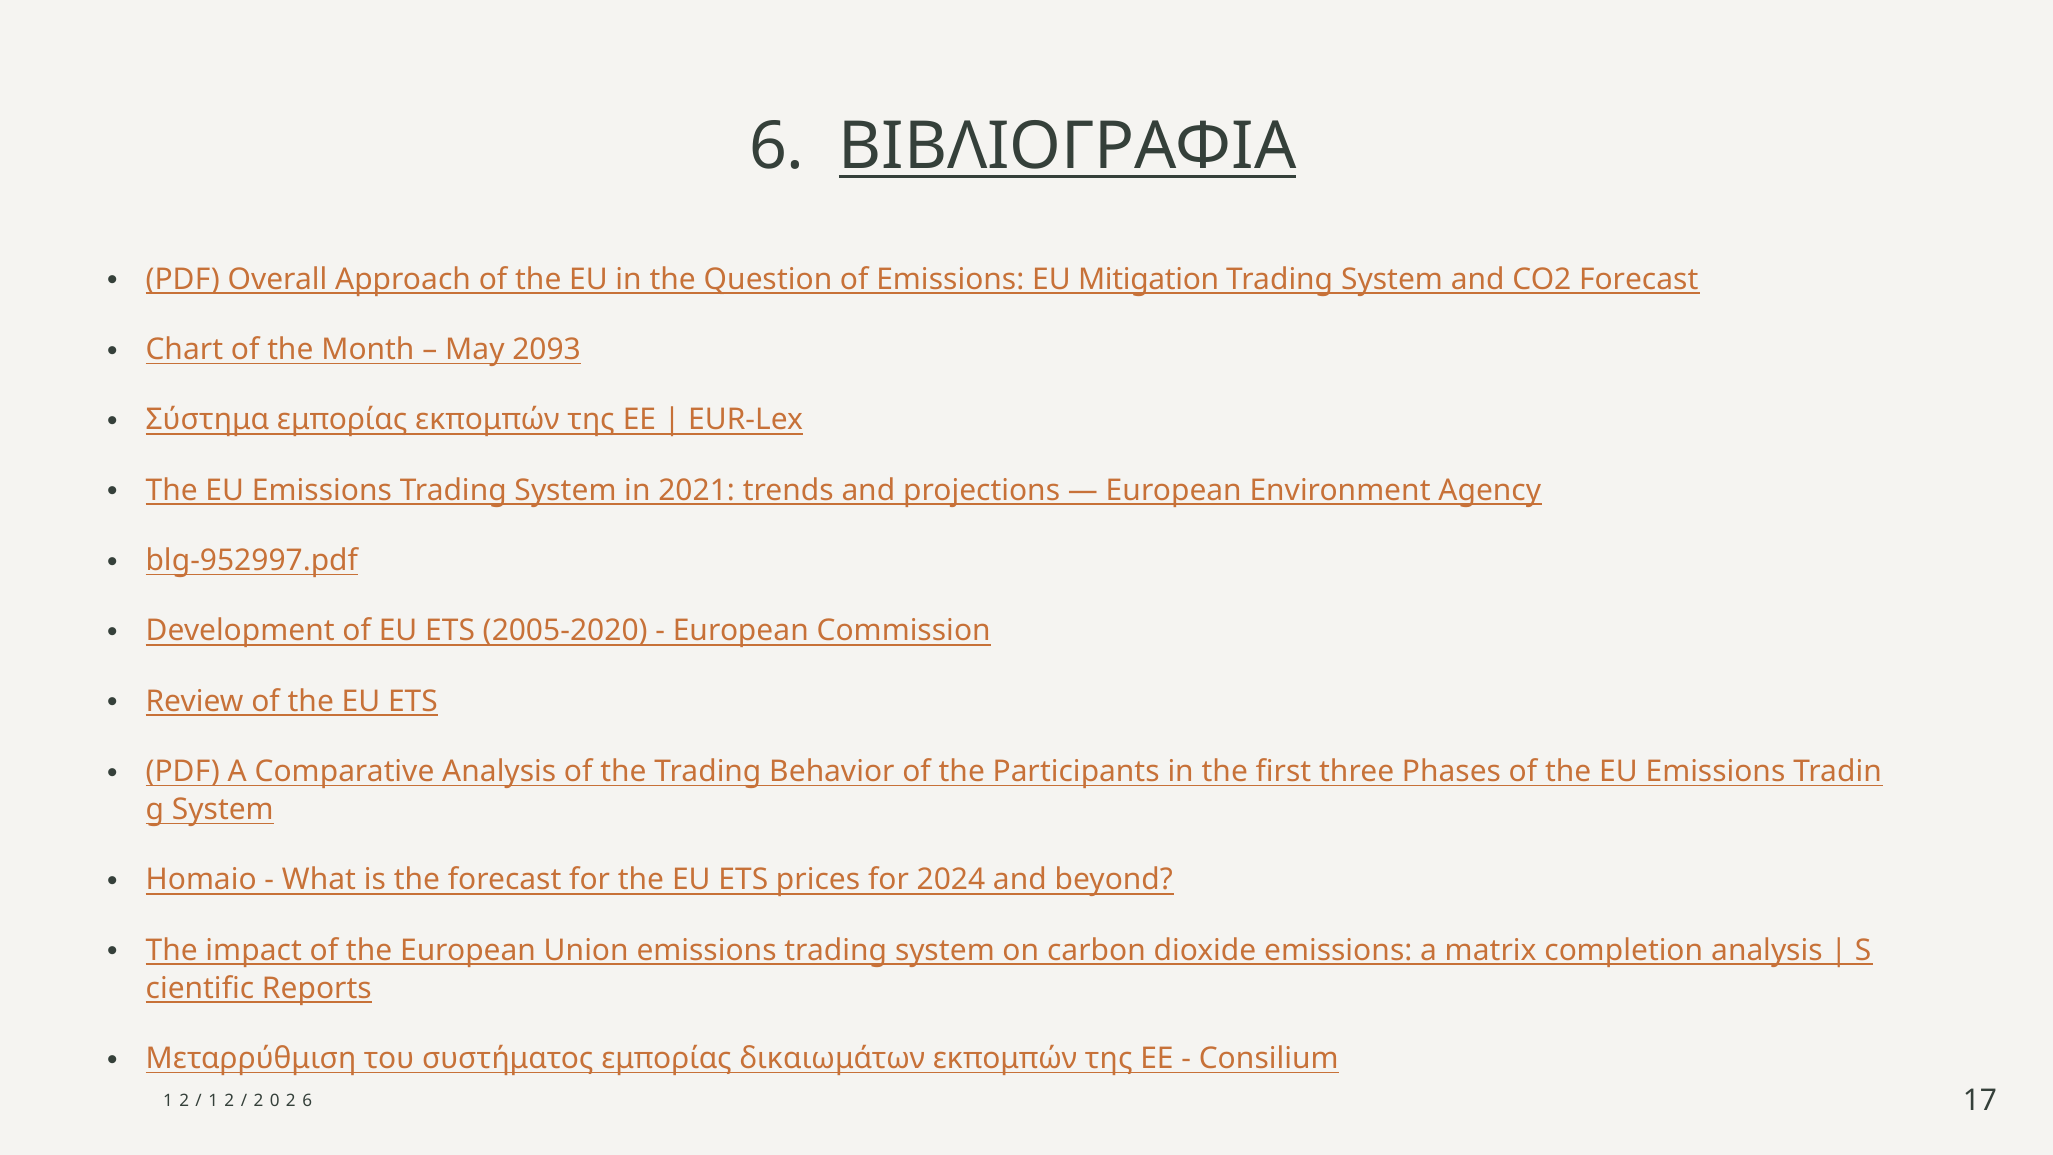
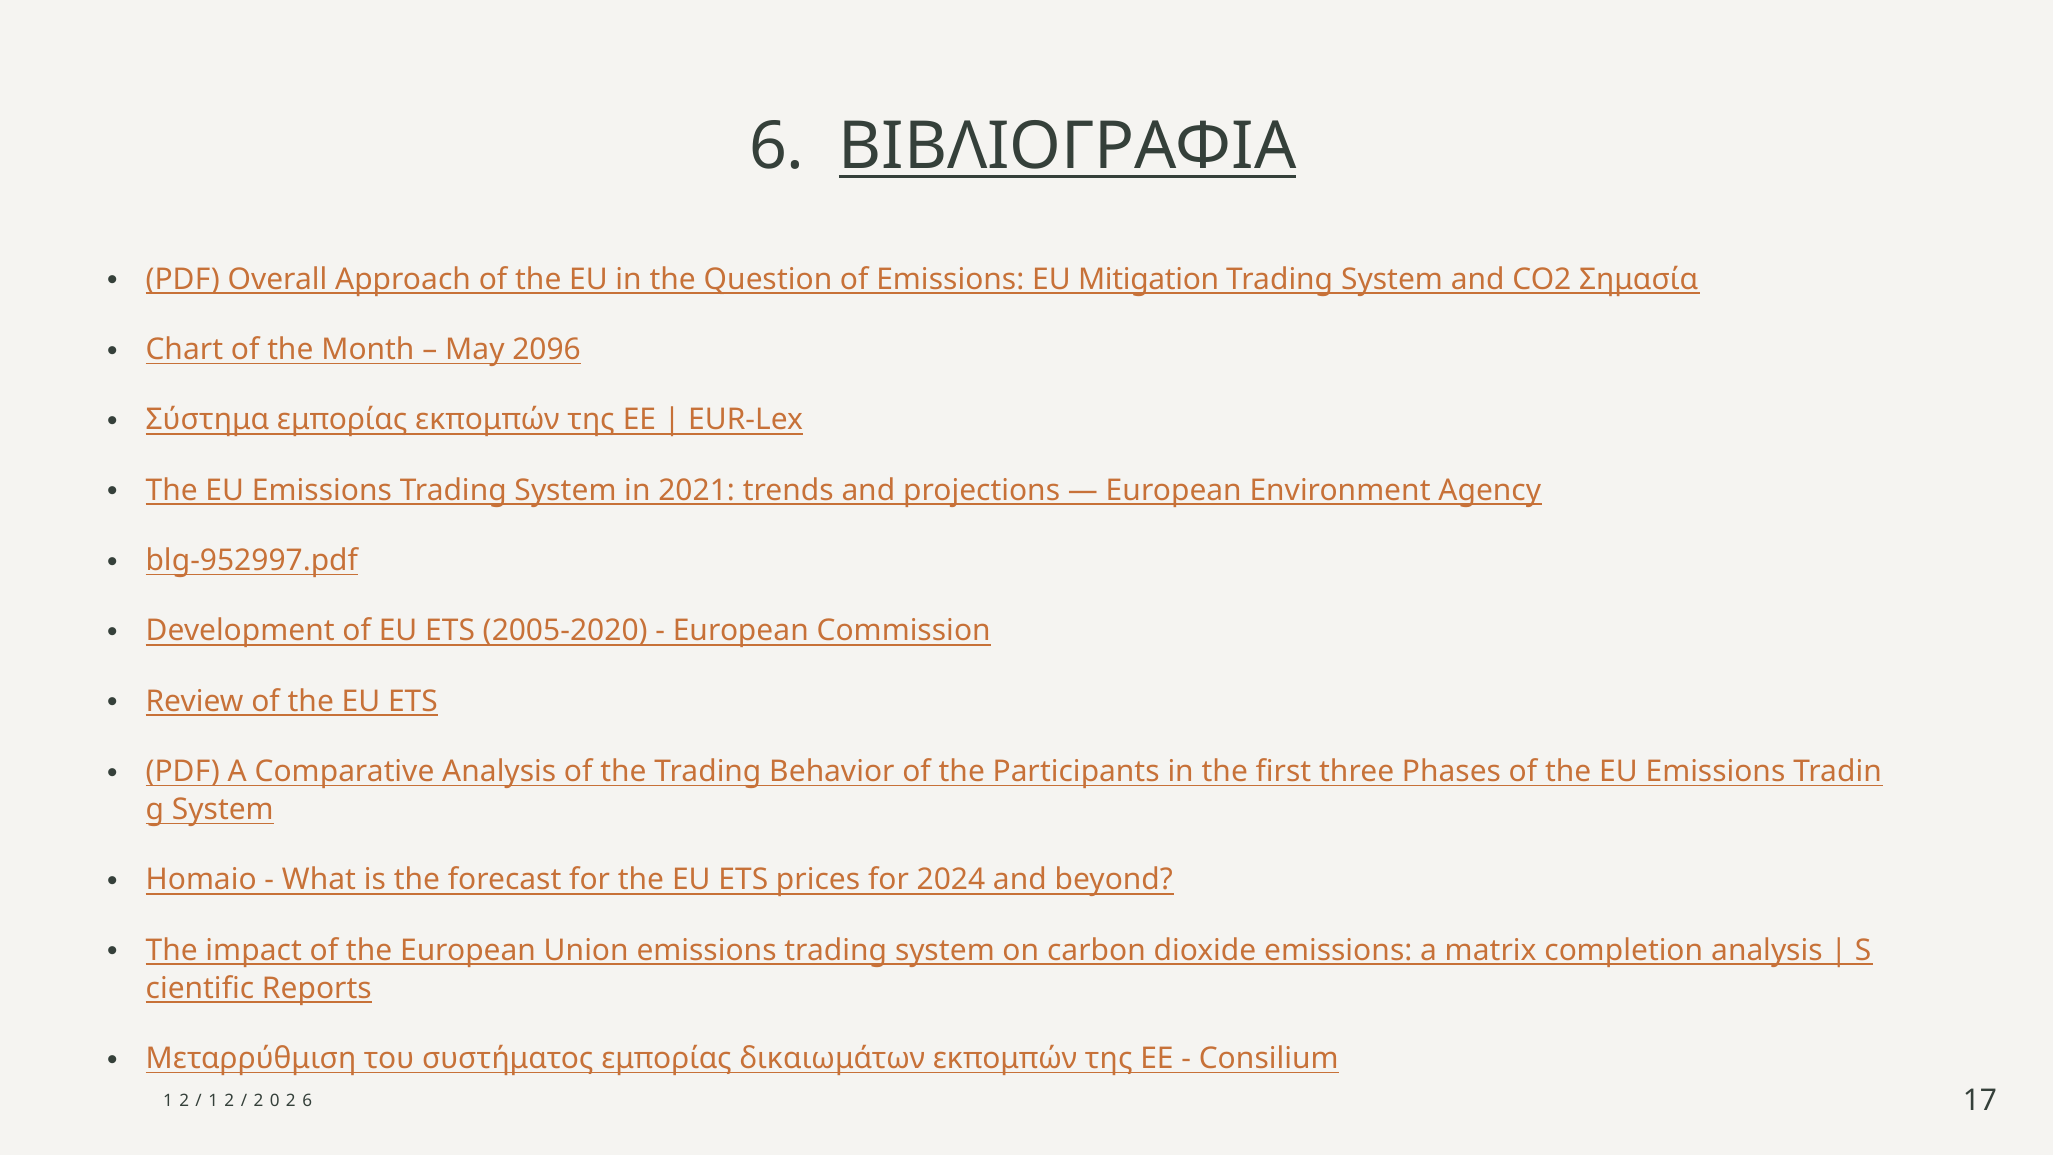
CO2 Forecast: Forecast -> Σημασία (1639, 279)
2093: 2093 -> 2096 (547, 349)
